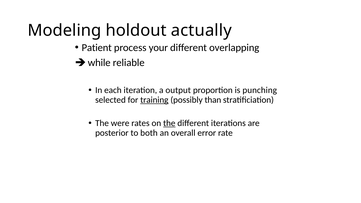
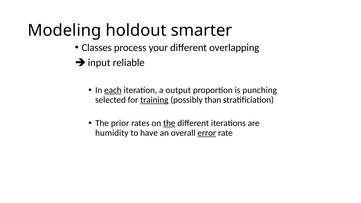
actually: actually -> smarter (201, 30)
Patient: Patient -> Classes (97, 48)
while: while -> input (99, 63)
each underline: none -> present (113, 90)
were: were -> prior (120, 123)
posterior: posterior -> humidity (112, 133)
both: both -> have (149, 133)
error underline: none -> present (207, 133)
